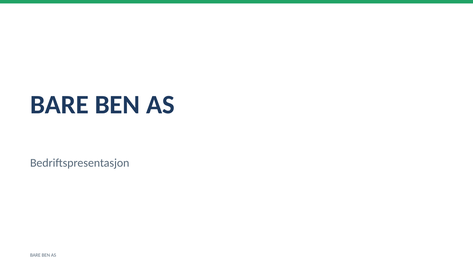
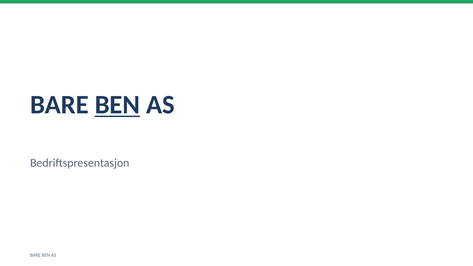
BEN underline: none -> present (117, 105)
